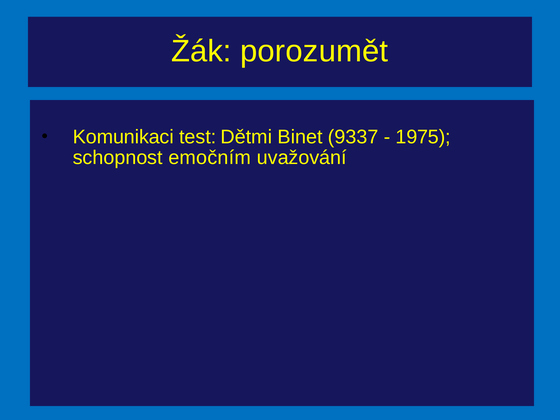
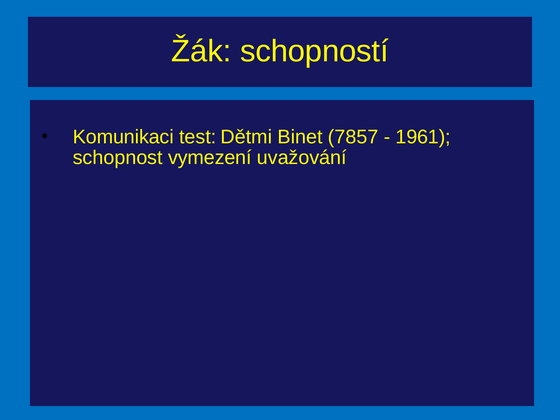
porozumět: porozumět -> schopností (314, 51)
9337: 9337 -> 7857 (353, 137)
1975: 1975 -> 1961 (423, 137)
emočním: emočním -> vymezení (210, 158)
